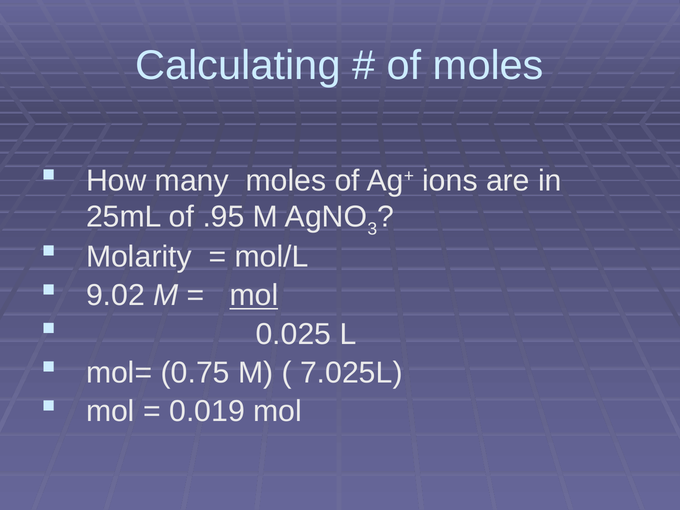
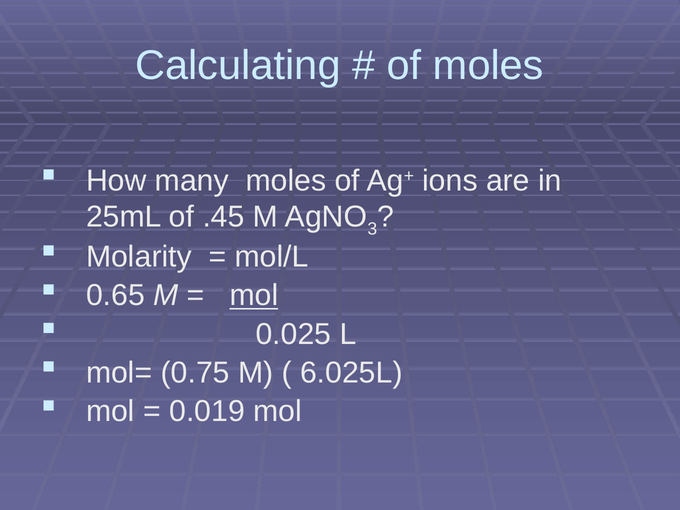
.95: .95 -> .45 (224, 217)
9.02: 9.02 -> 0.65 (115, 295)
7.025L: 7.025L -> 6.025L (351, 373)
